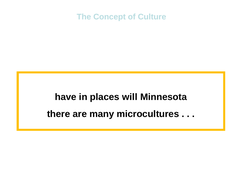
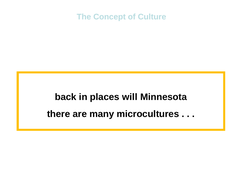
have: have -> back (66, 97)
